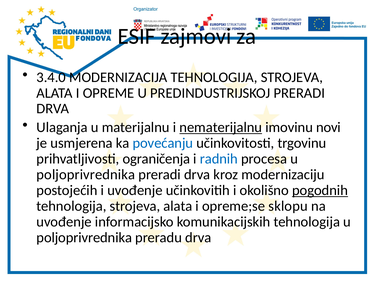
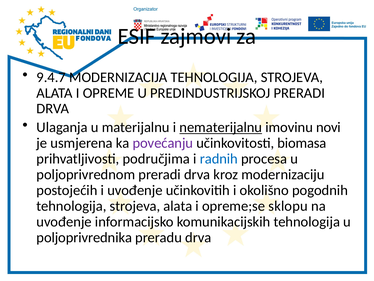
3.4.0: 3.4.0 -> 9.4.7 (51, 77)
povećanju colour: blue -> purple (163, 143)
trgovinu: trgovinu -> biomasa (302, 143)
ograničenja: ograničenja -> područjima (156, 159)
poljoprivrednika: poljoprivrednika -> poljoprivrednom (86, 174)
pogodnih underline: present -> none (320, 190)
